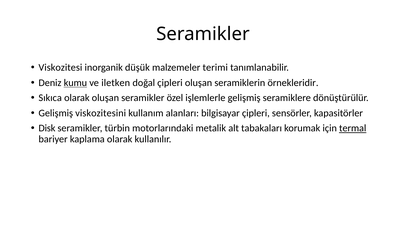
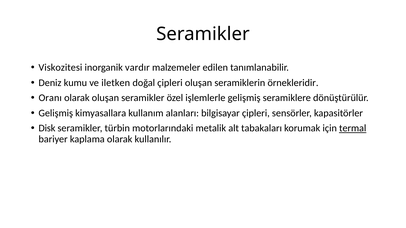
düşük: düşük -> vardır (137, 68)
terimi: terimi -> edilen (215, 68)
kumu underline: present -> none (75, 83)
Sıkıca: Sıkıca -> Oranı (50, 98)
viskozitesini: viskozitesini -> kimyasallara (101, 113)
